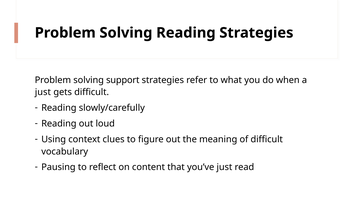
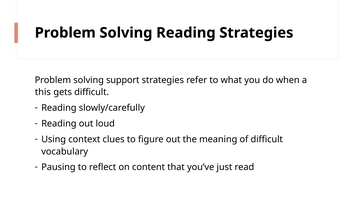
just: just -> this (43, 92)
